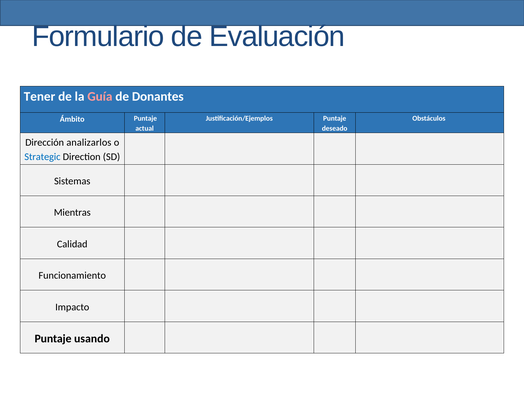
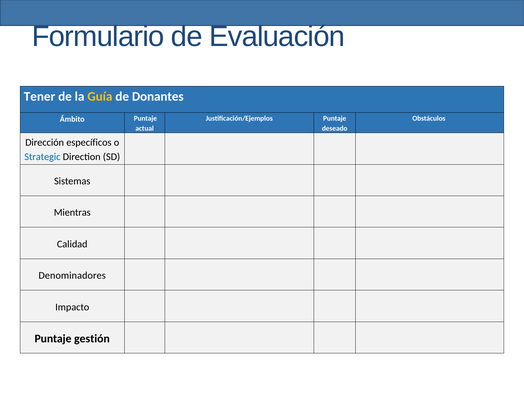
Guía colour: pink -> yellow (100, 97)
analizarlos: analizarlos -> específicos (89, 143)
Funcionamiento: Funcionamiento -> Denominadores (72, 276)
usando: usando -> gestión (92, 339)
